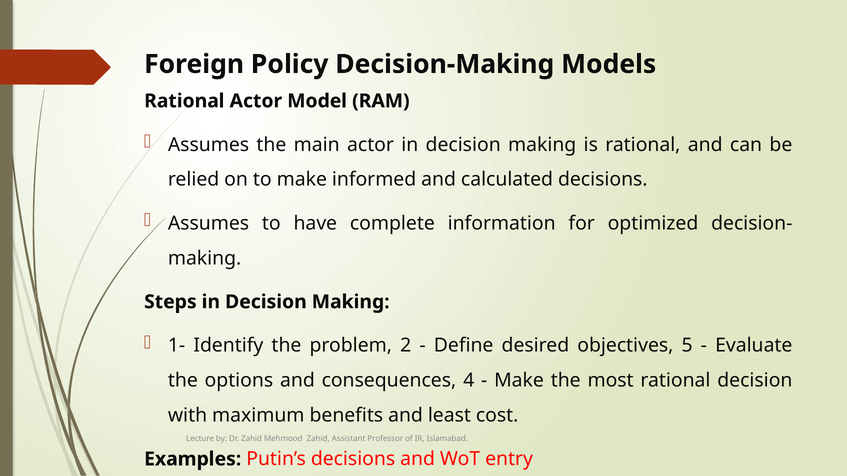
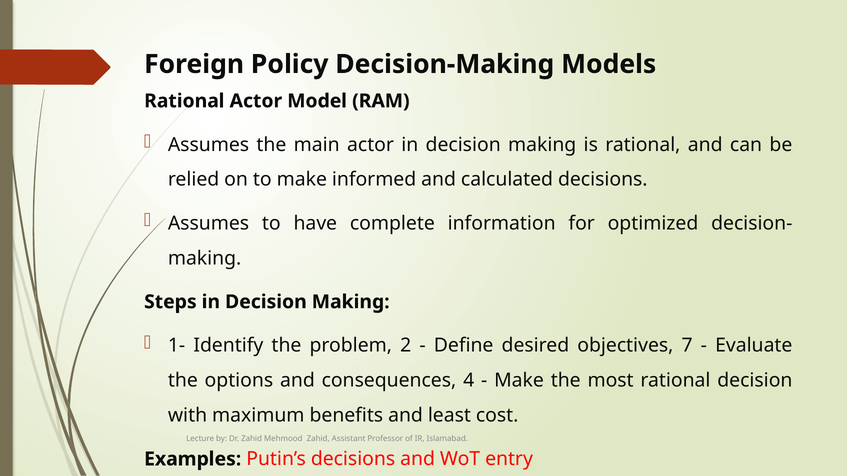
5: 5 -> 7 (687, 346)
